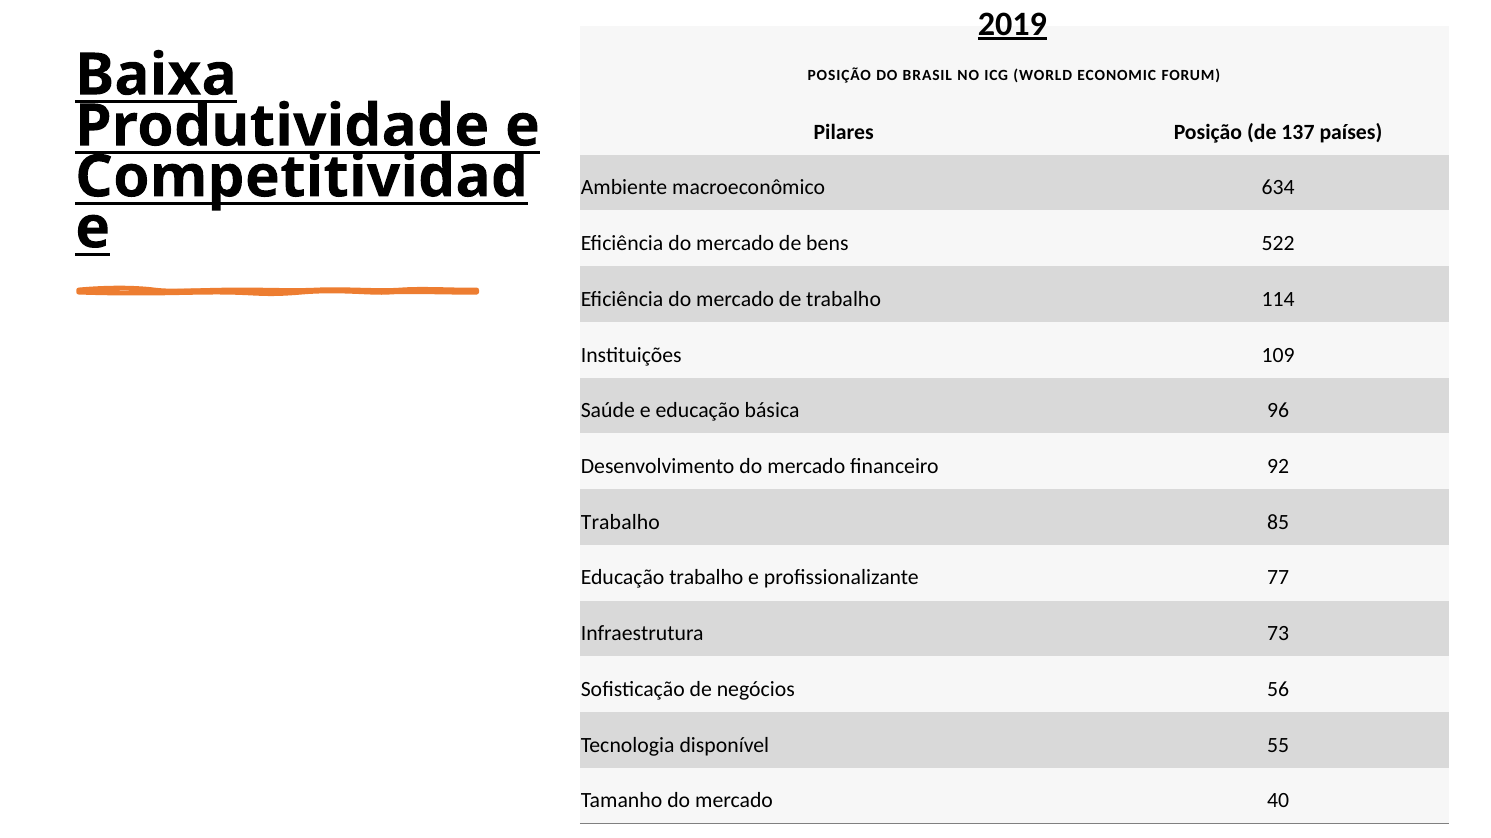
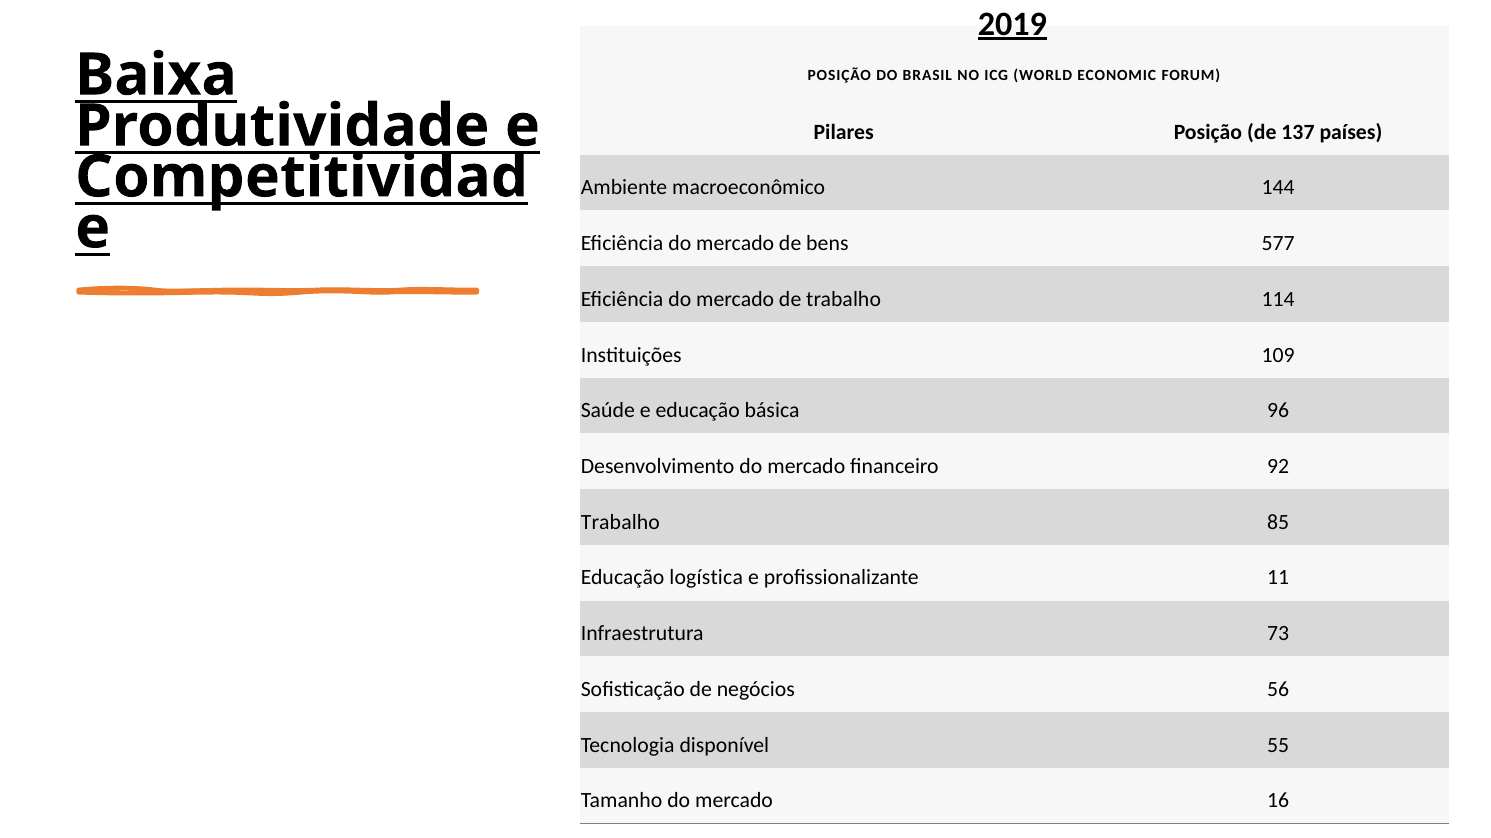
634: 634 -> 144 (1278, 188)
522: 522 -> 577 (1278, 244)
Educação trabalho: trabalho -> logística (706, 578)
77: 77 -> 11 (1278, 578)
40: 40 -> 16 (1278, 801)
